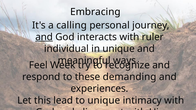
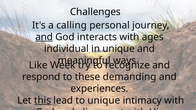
Embracing: Embracing -> Challenges (95, 12)
ruler: ruler -> ages (153, 37)
Feel: Feel -> Like (38, 65)
this underline: none -> present (42, 101)
